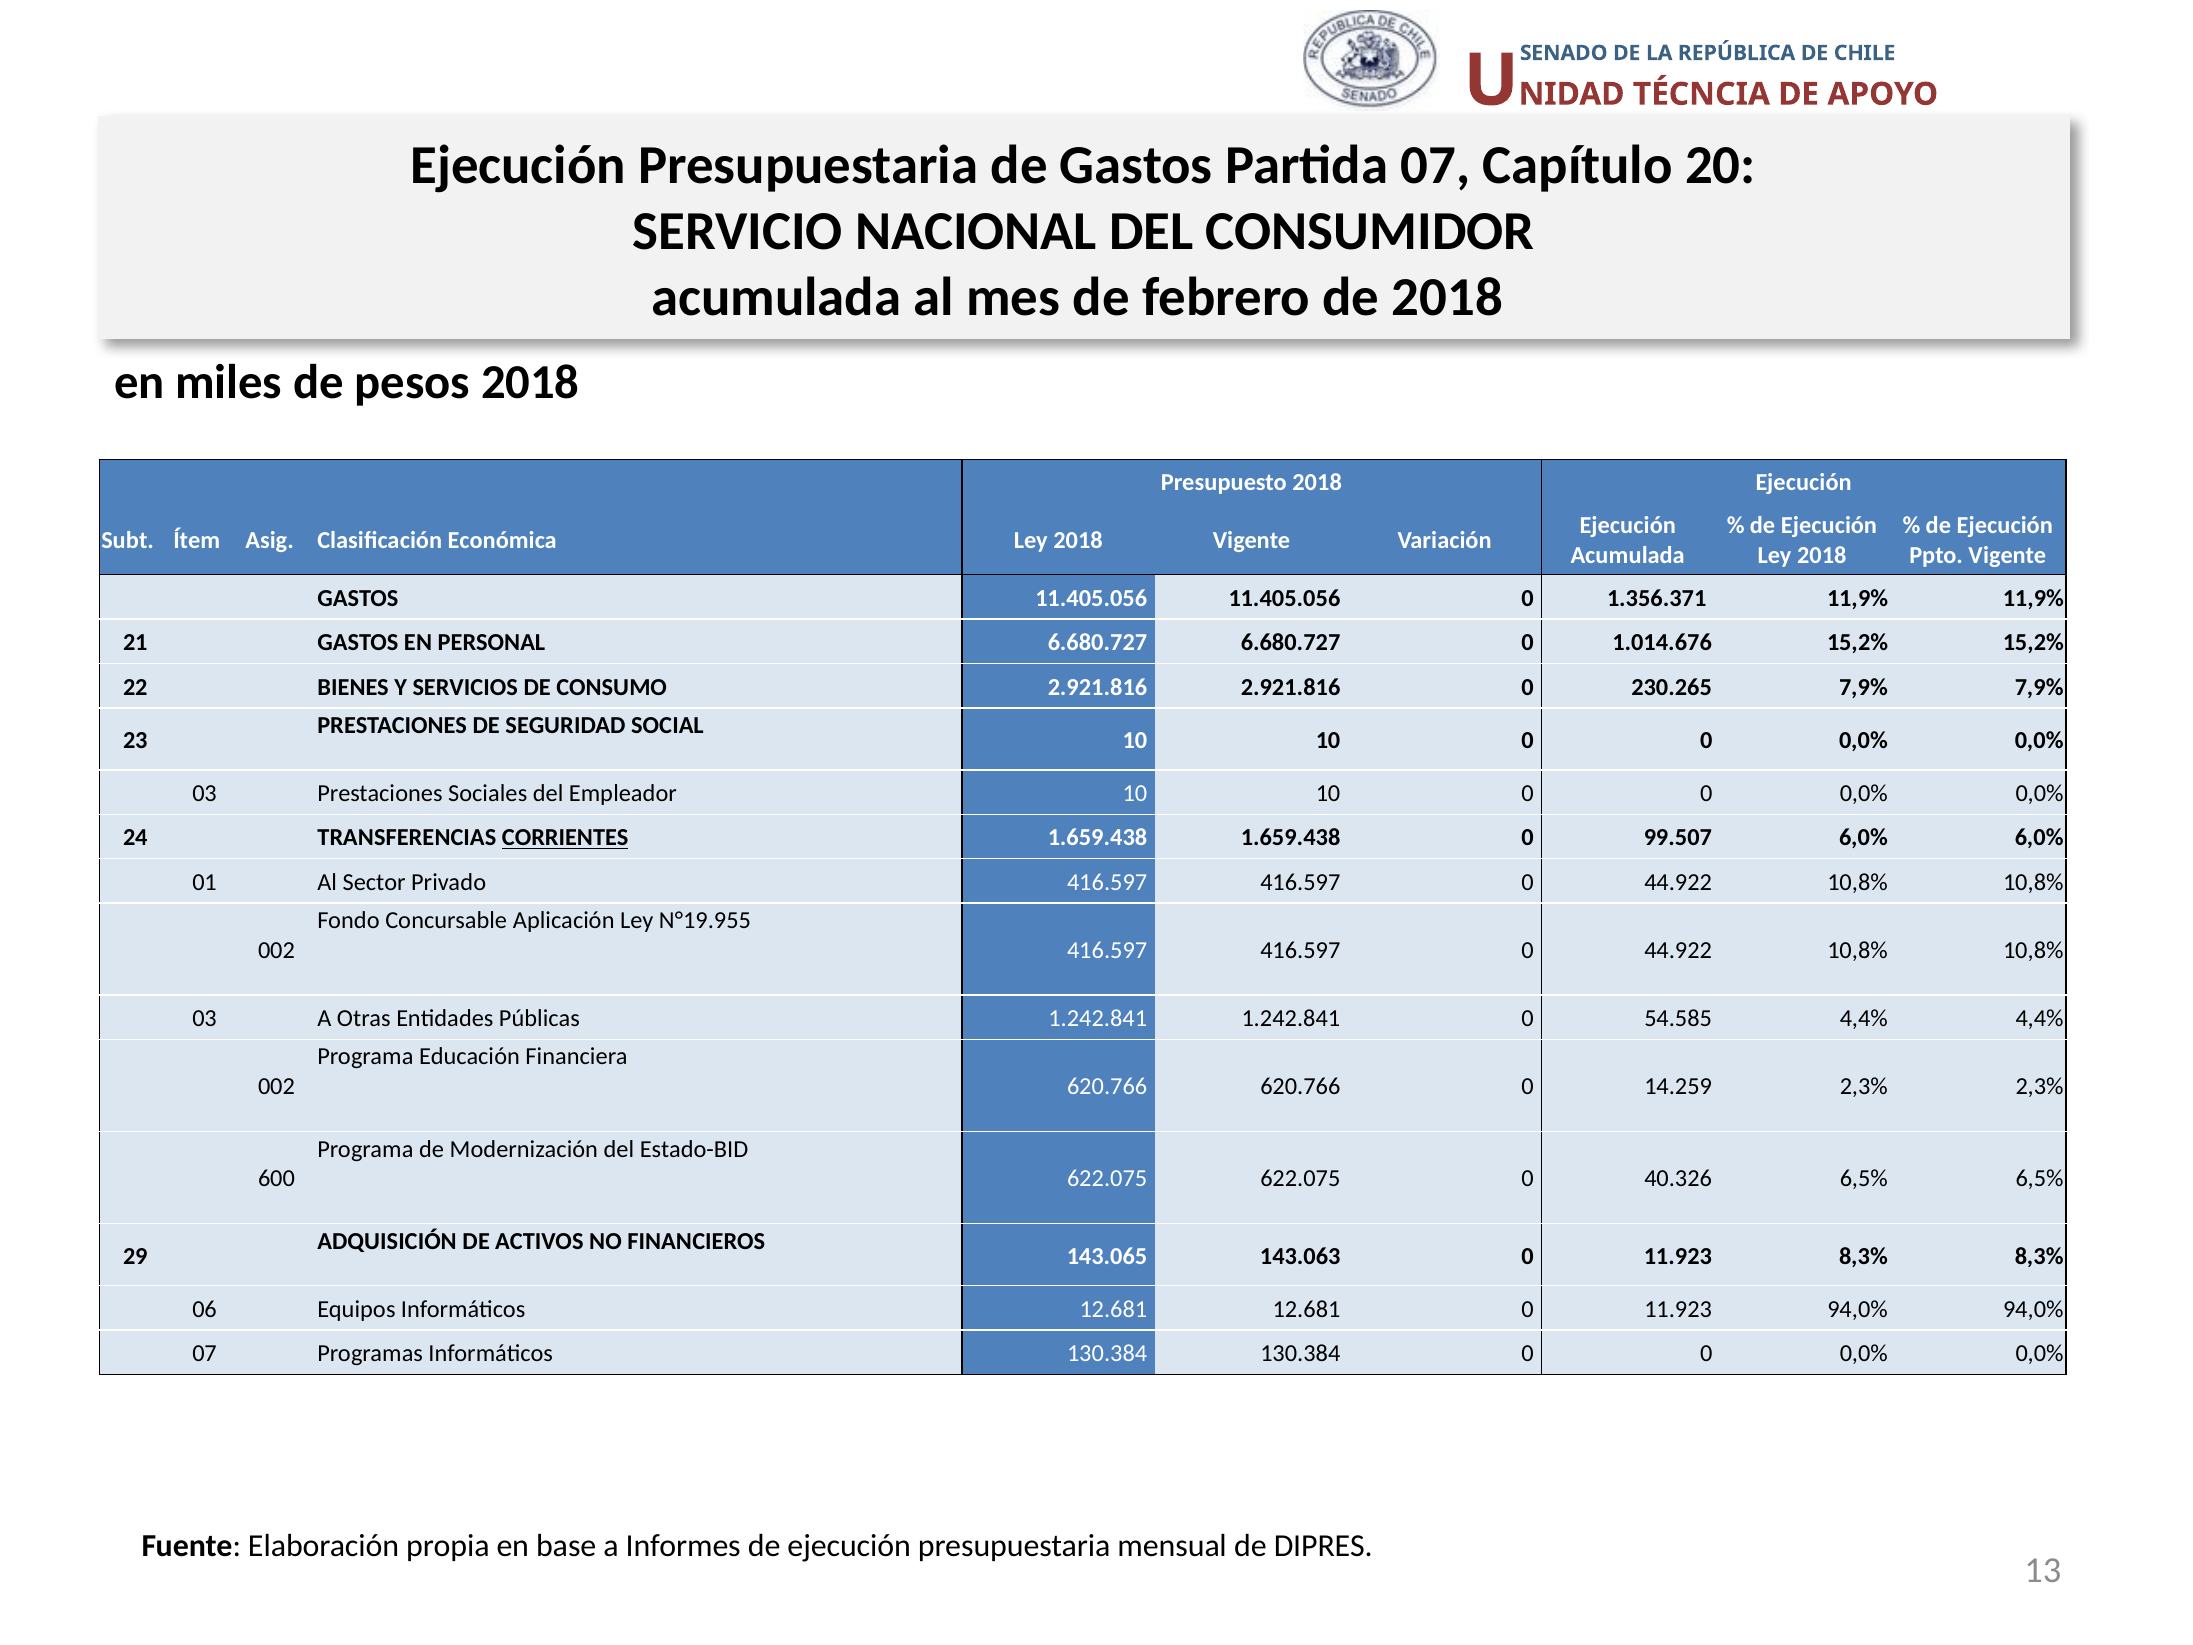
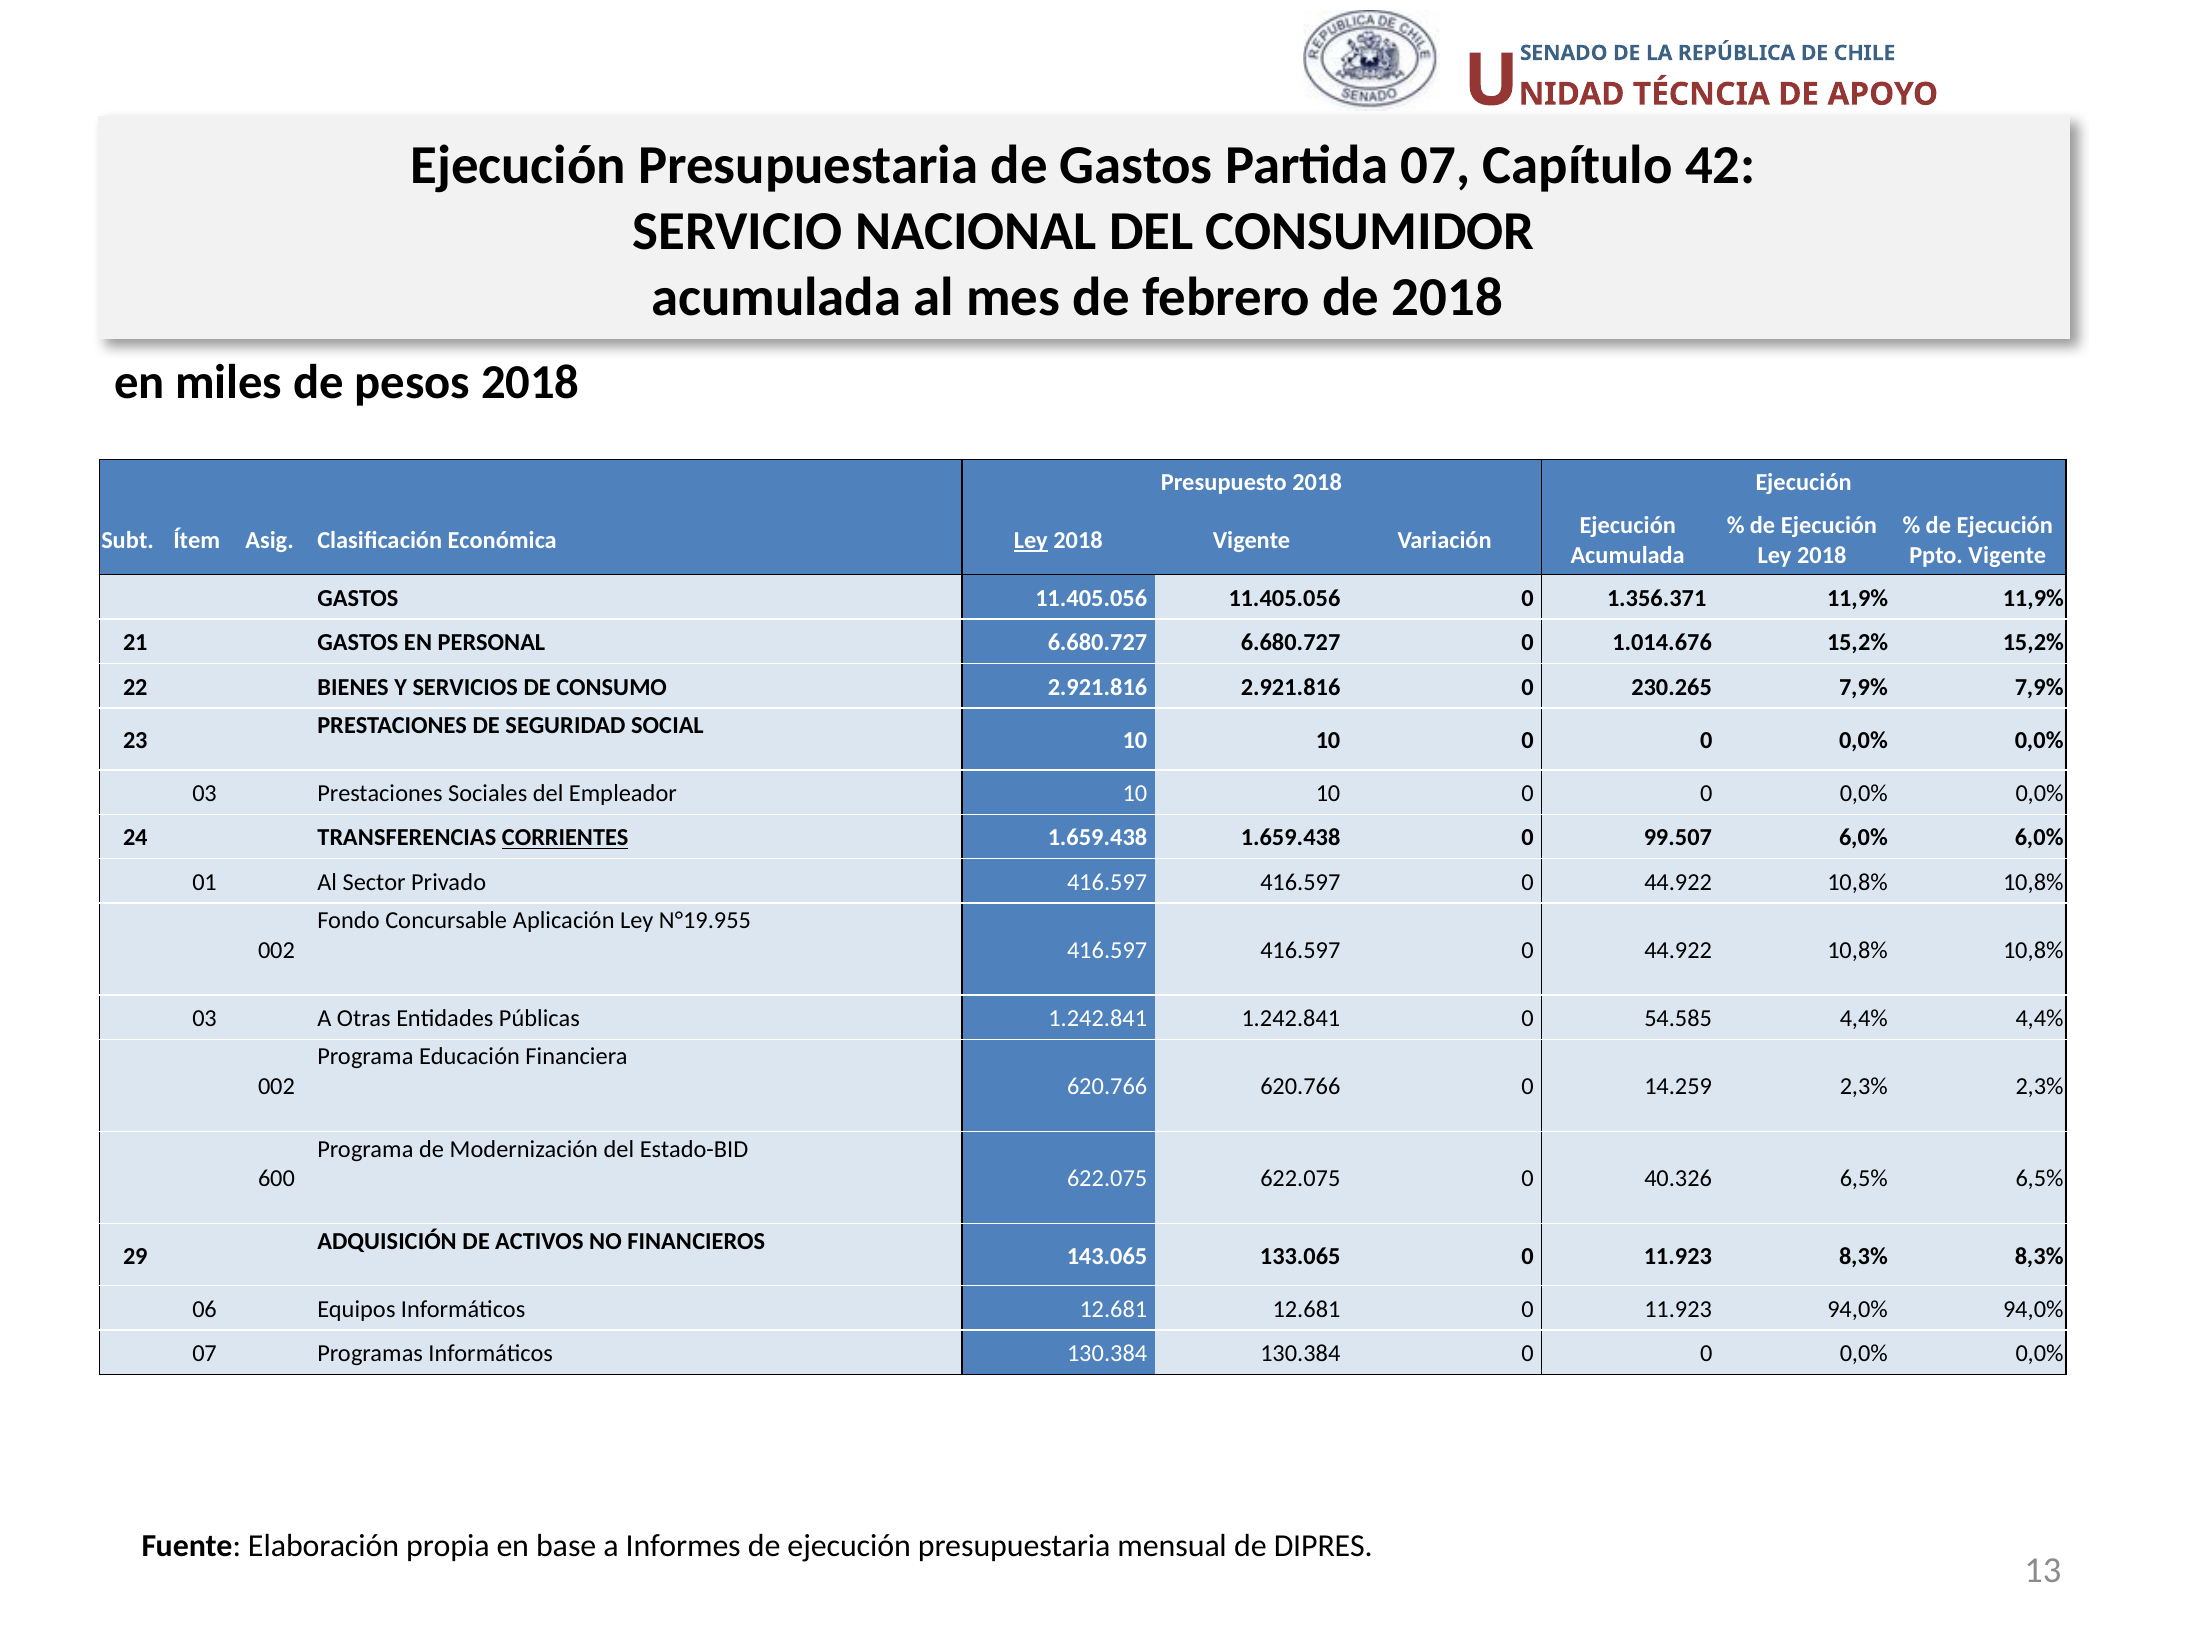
20: 20 -> 42 (1721, 165)
Ley underline: none -> present (1031, 540)
143.063: 143.063 -> 133.065 (1300, 1256)
